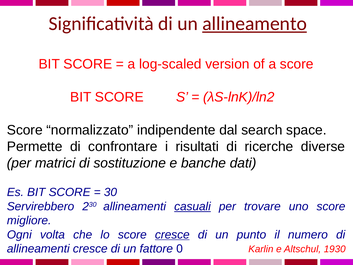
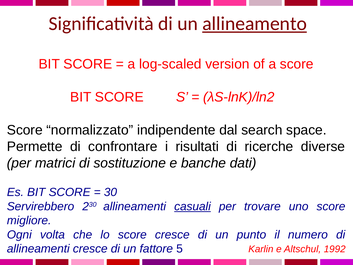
cresce underline: present -> none (172, 234)
0: 0 -> 5 (180, 249)
1930: 1930 -> 1992 (335, 249)
